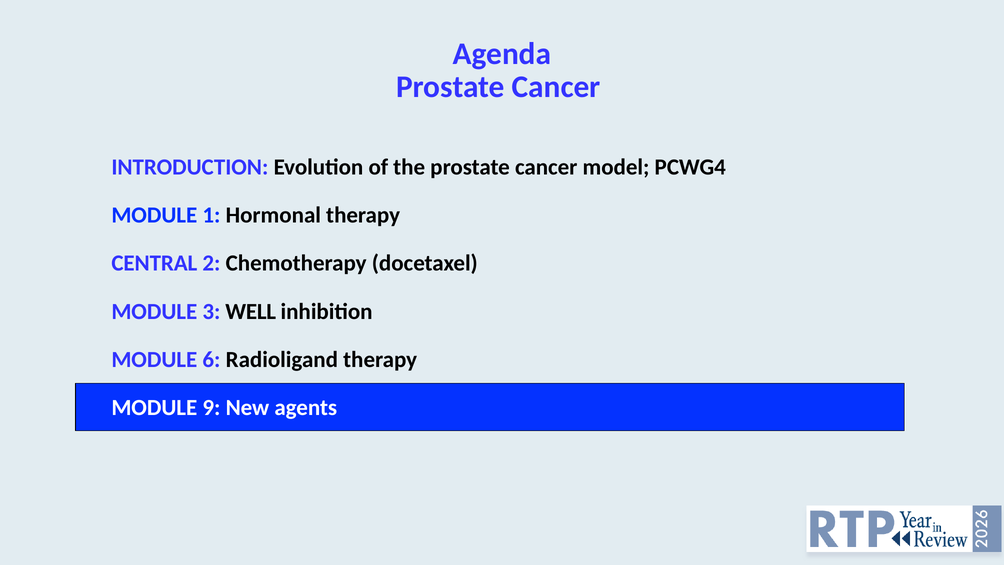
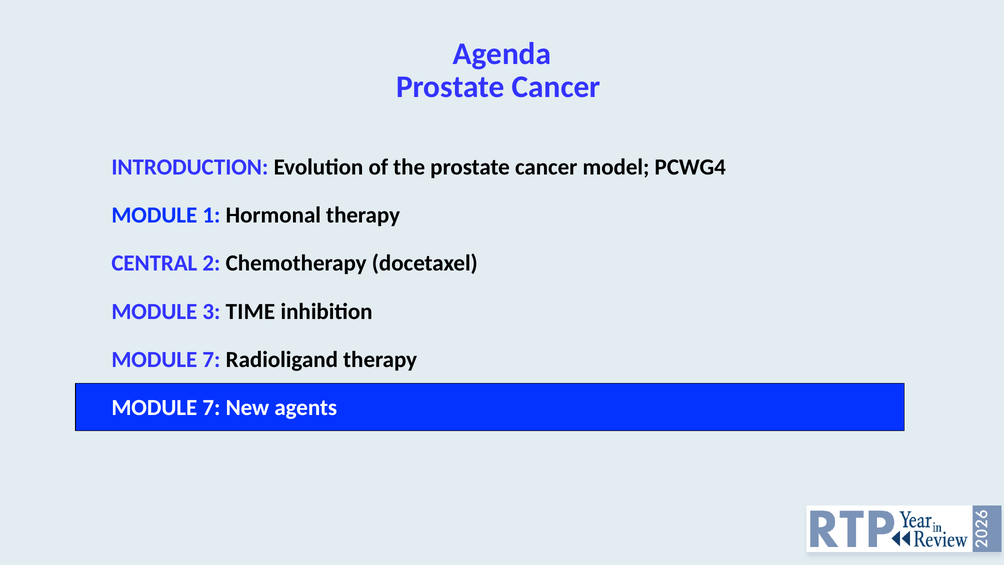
WELL: WELL -> TIME (250, 311)
6: 6 -> 7 (211, 359)
9: 9 -> 7 (211, 408)
